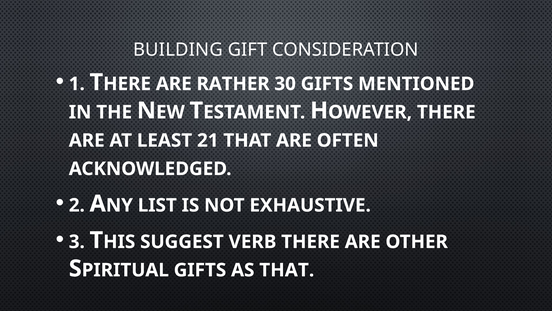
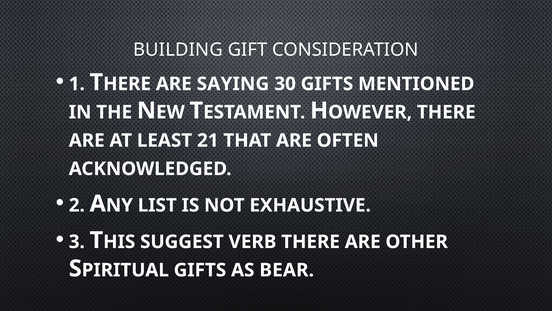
RATHER: RATHER -> SAYING (233, 84)
AS THAT: THAT -> BEAR (287, 270)
